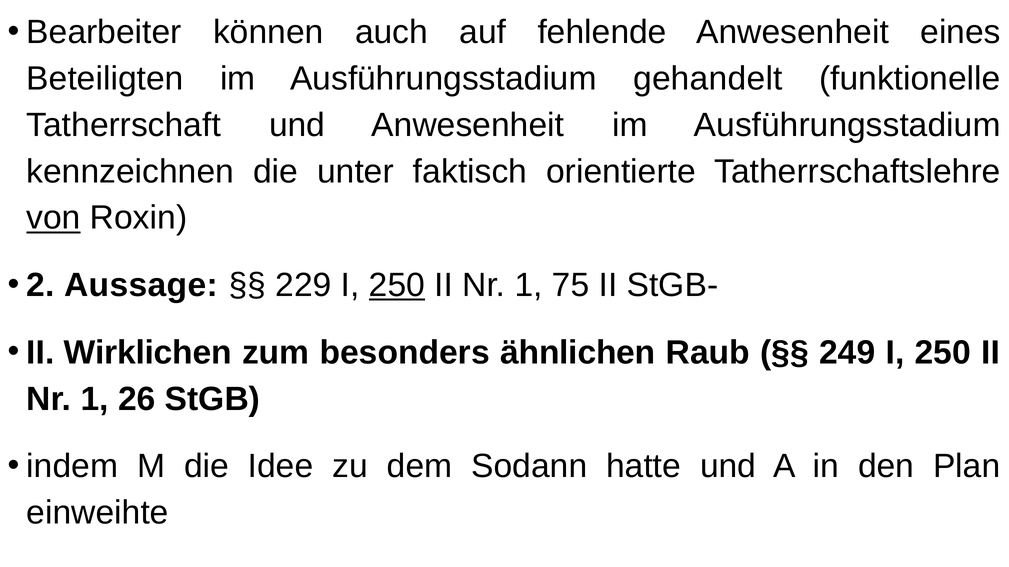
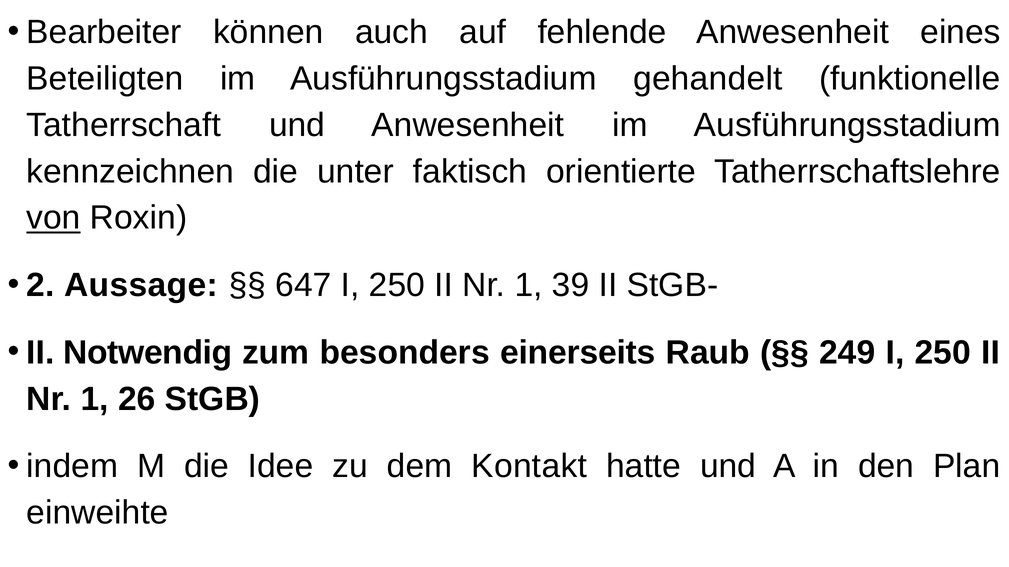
229: 229 -> 647 (303, 285)
250 underline: present -> none (397, 285)
75: 75 -> 39 (571, 285)
Wirklichen: Wirklichen -> Notwendig (148, 353)
ähnlichen: ähnlichen -> einerseits (578, 353)
Sodann: Sodann -> Kontakt (529, 467)
